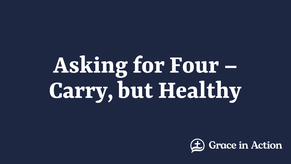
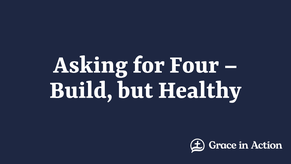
Carry: Carry -> Build (81, 89)
